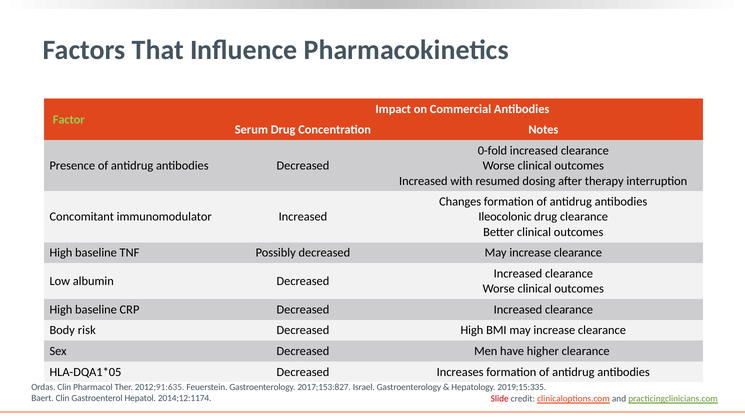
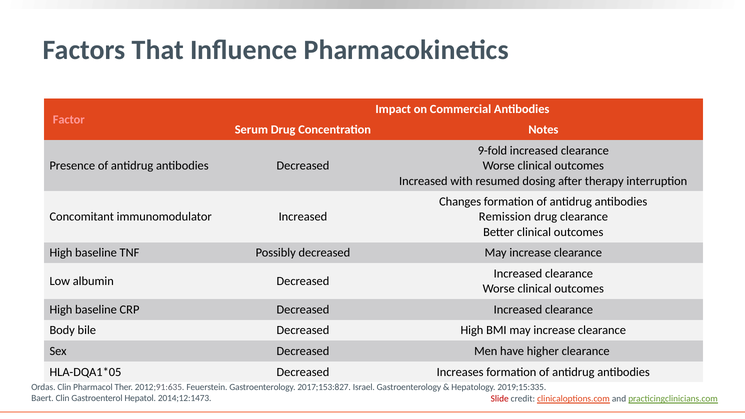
Factor colour: light green -> pink (69, 119)
0-fold: 0-fold -> 9-fold (492, 151)
Ileocolonic: Ileocolonic -> Remission (505, 217)
risk: risk -> bile (87, 330)
2014;12:1174: 2014;12:1174 -> 2014;12:1473 (185, 398)
